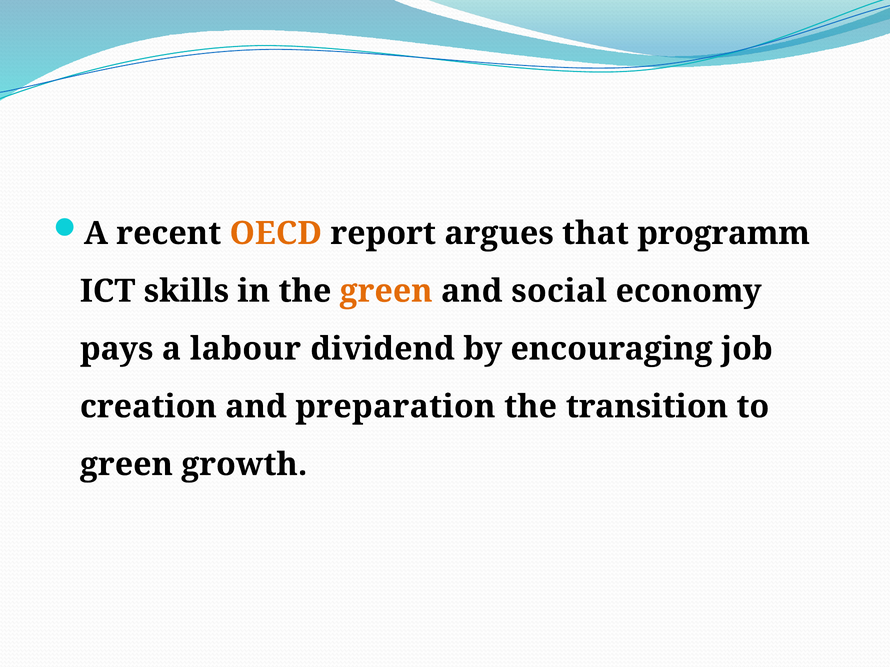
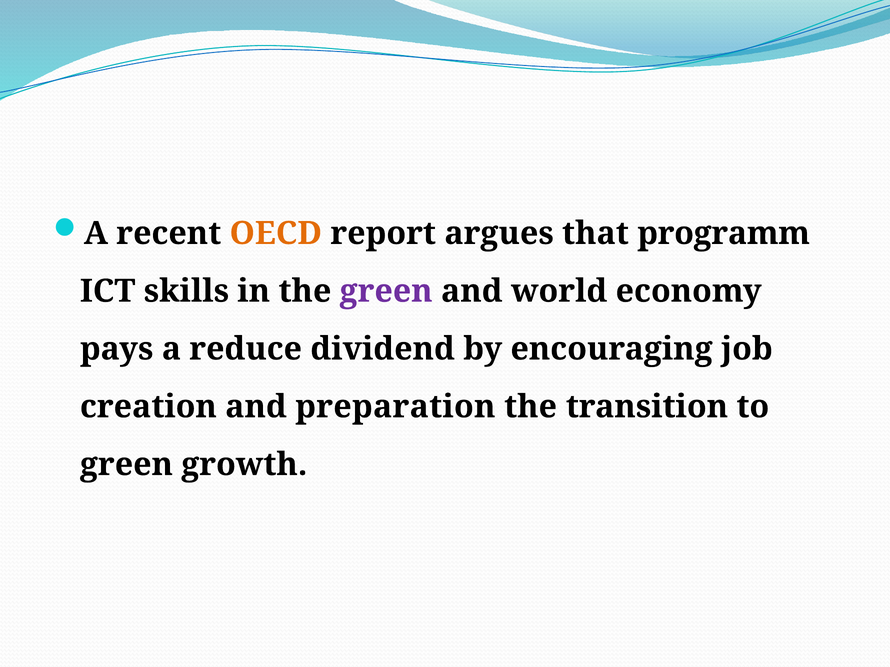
green colour: orange -> purple (386, 291)
social: social -> world (559, 291)
labour: labour -> reduce (246, 349)
